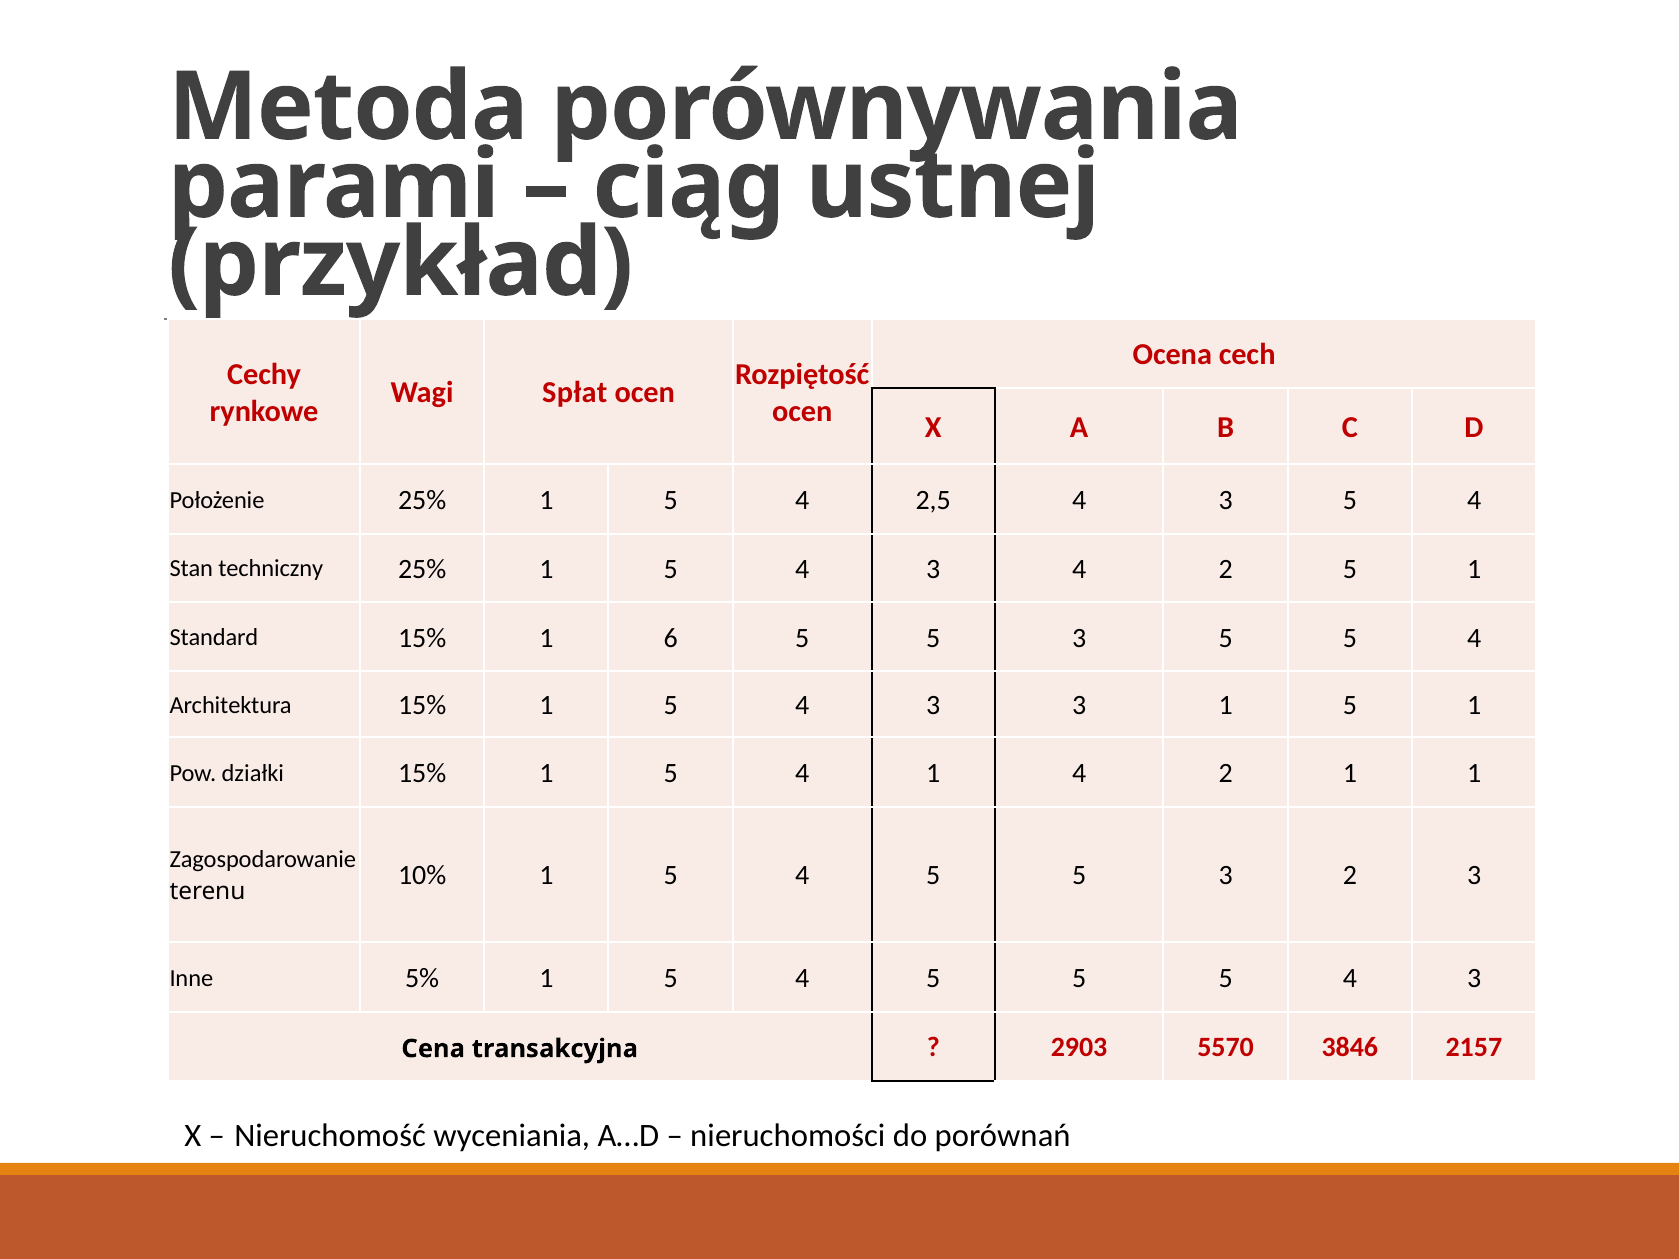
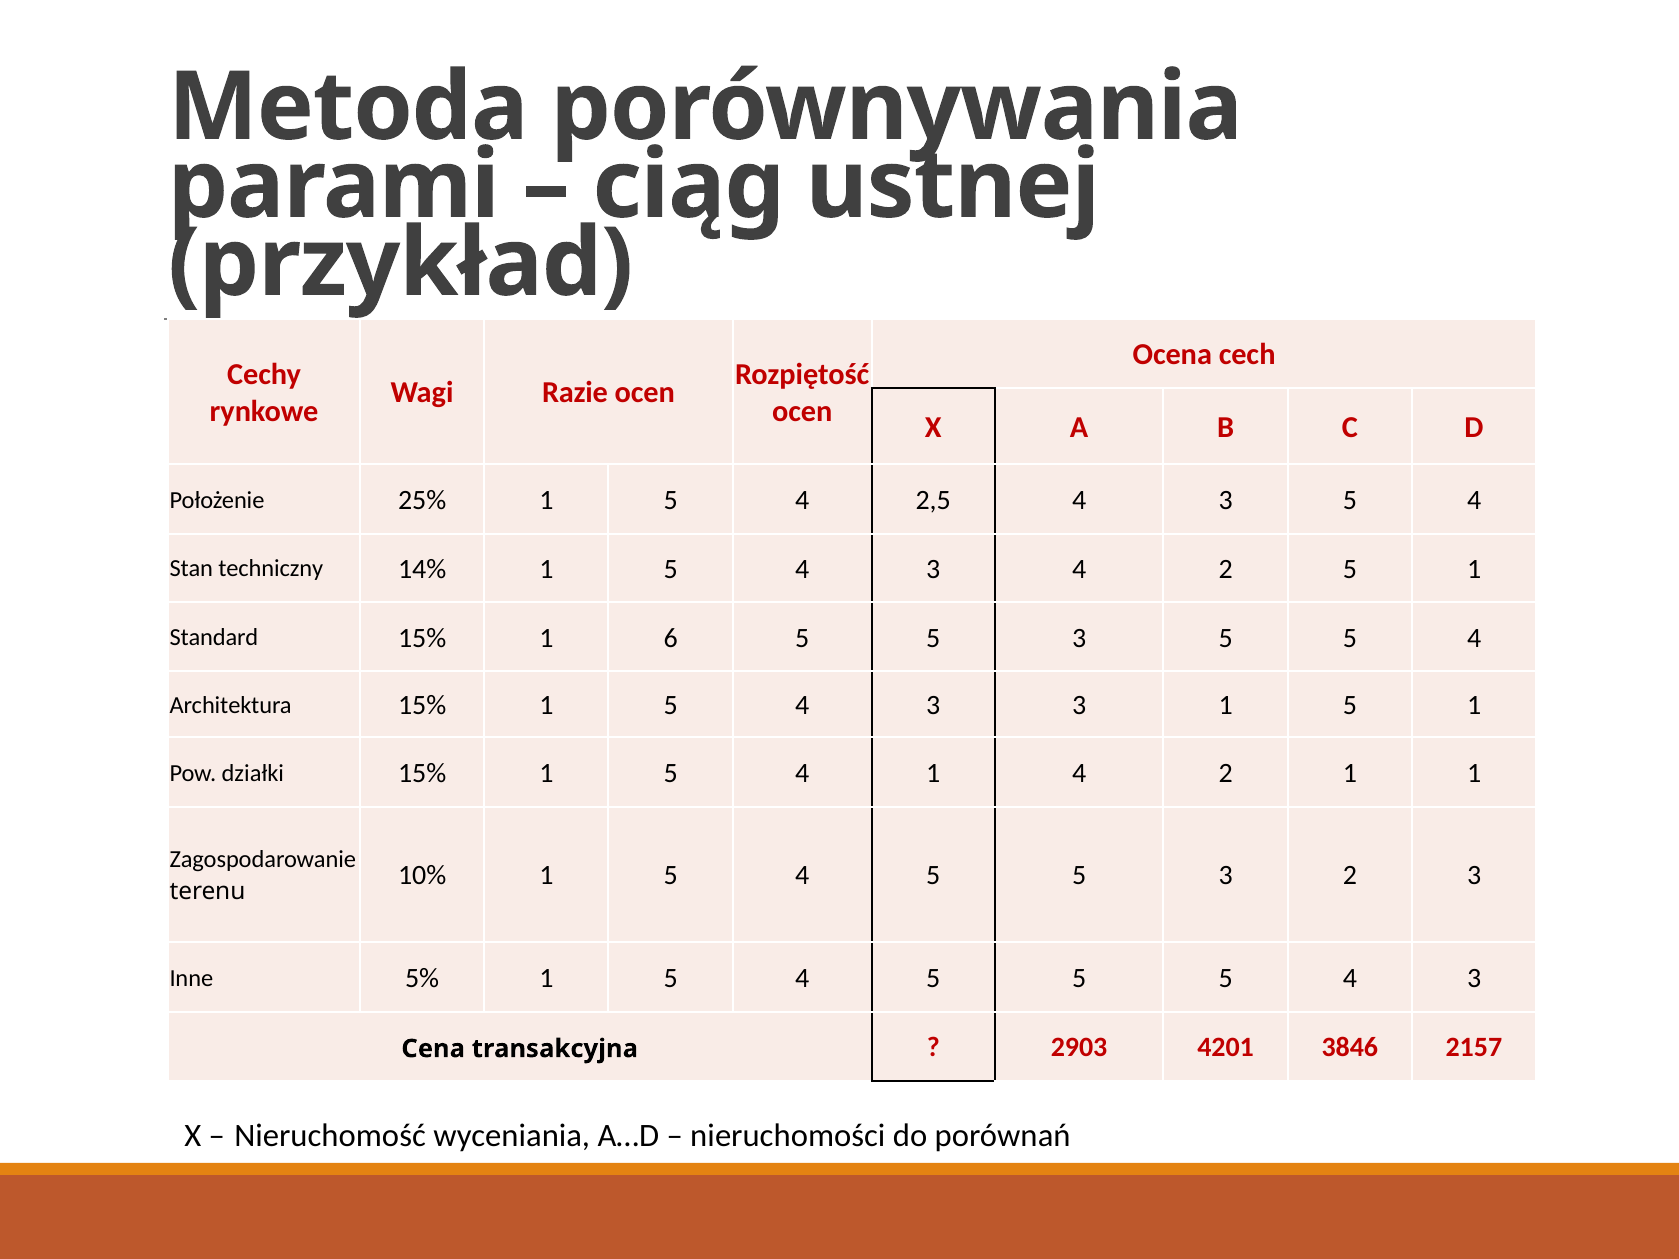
Spłat: Spłat -> Razie (575, 393)
techniczny 25%: 25% -> 14% (422, 569)
5570: 5570 -> 4201 (1226, 1048)
